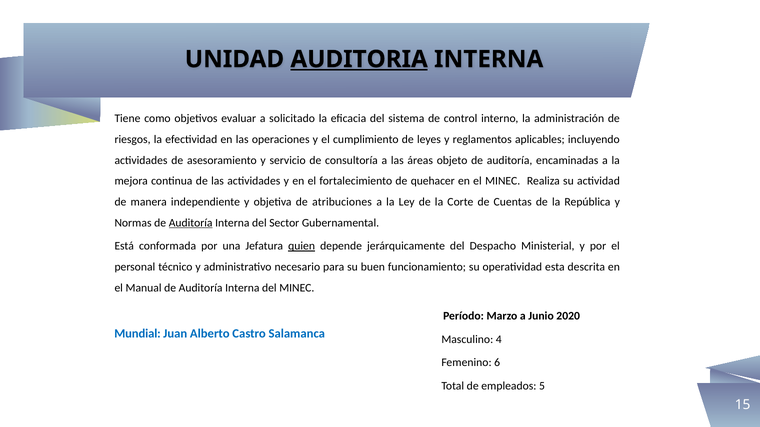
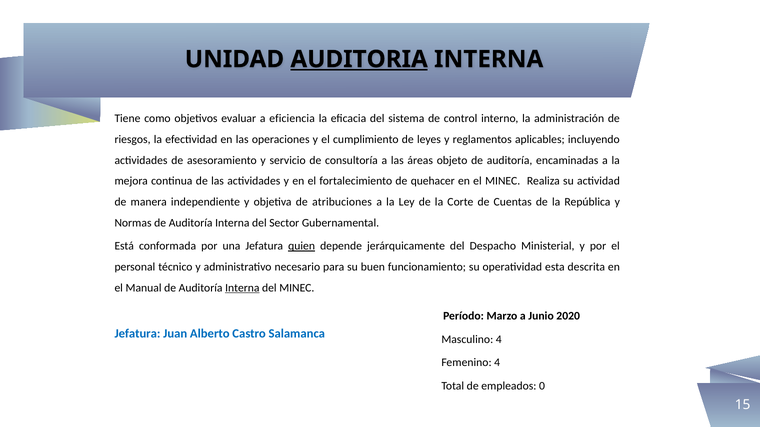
solicitado: solicitado -> eficiencia (292, 119)
Auditoría underline: present -> none (191, 223)
Interna underline: none -> present (242, 288)
Mundial: Mundial -> Jefatura (137, 334)
Femenino 6: 6 -> 4 (497, 363)
5: 5 -> 0 (542, 386)
